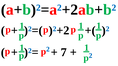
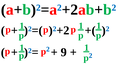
7: 7 -> 9 (64, 53)
